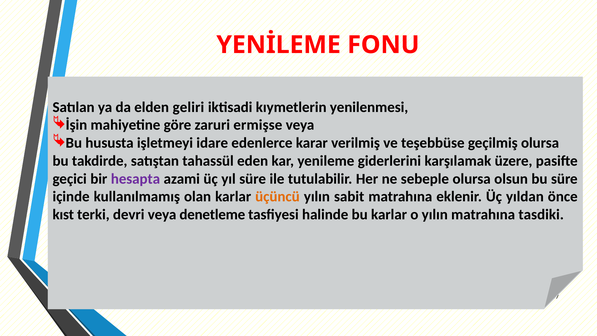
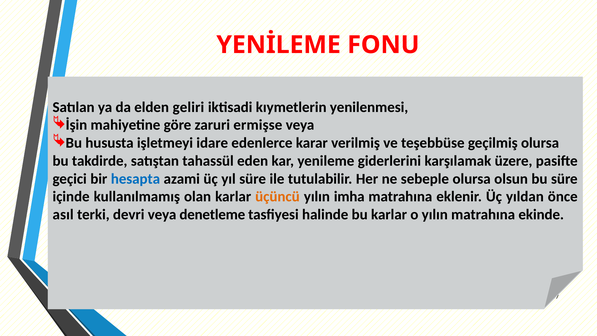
hesapta colour: purple -> blue (135, 179)
sabit: sabit -> imha (349, 197)
kıst: kıst -> asıl (63, 215)
tasdiki: tasdiki -> ekinde (541, 215)
